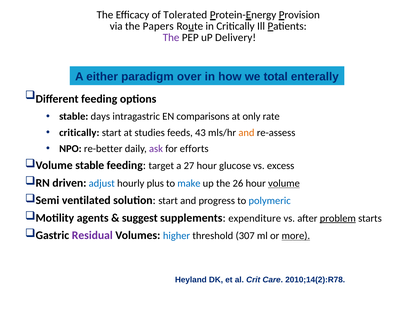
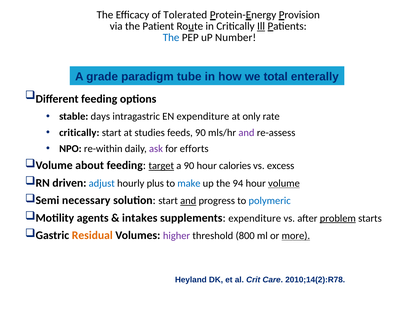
Papers: Papers -> Patient (158, 26)
Ill underline: none -> present (261, 26)
The colour: purple -> blue (171, 37)
Delivery: Delivery -> Number (236, 37)
either: either -> grade (102, 77)
over: over -> tube (189, 77)
EN comparisons: comparisons -> expenditure (203, 117)
feeds 43: 43 -> 90 (200, 133)
and colour: orange -> purple (246, 133)
re-better: re-better -> re-within (103, 149)
Volume stable: stable -> about (90, 166)
target underline: none -> present (161, 166)
a 27: 27 -> 90 (189, 166)
glucose: glucose -> calories (235, 166)
26: 26 -> 94 (238, 183)
ventilated: ventilated -> necessary (86, 201)
and underline: none -> present (188, 201)
suggest: suggest -> intakes (140, 218)
Residual colour: purple -> orange (92, 235)
higher colour: blue -> purple (177, 236)
307: 307 -> 800 (245, 236)
